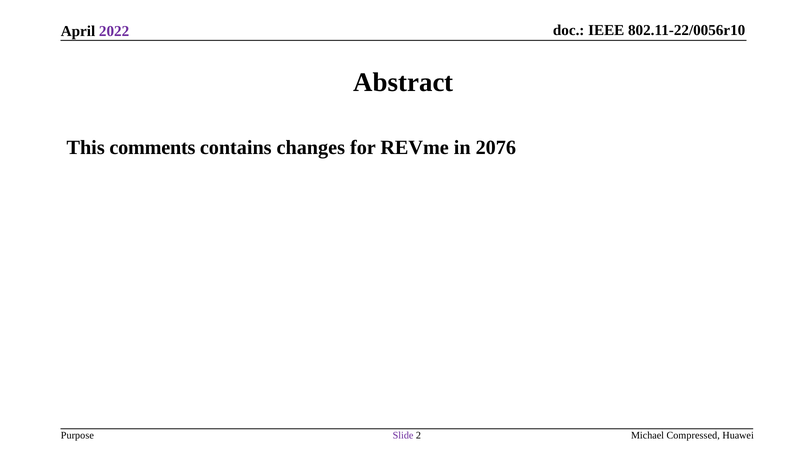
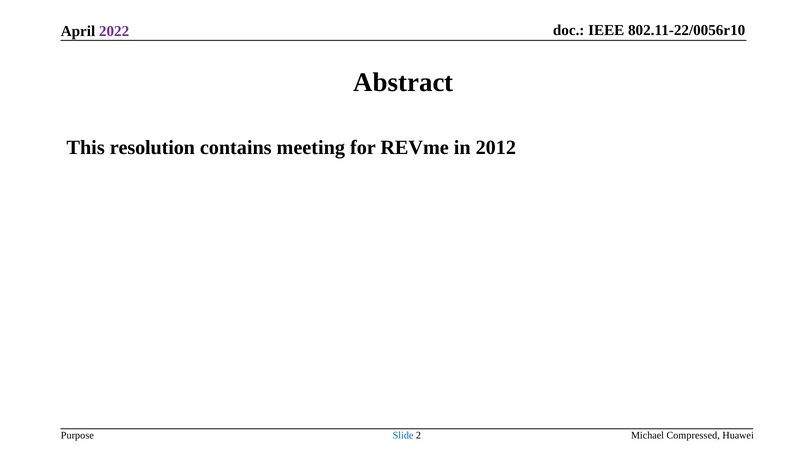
comments: comments -> resolution (152, 148)
changes: changes -> meeting (311, 148)
2076: 2076 -> 2012 (496, 148)
Slide colour: purple -> blue (403, 435)
